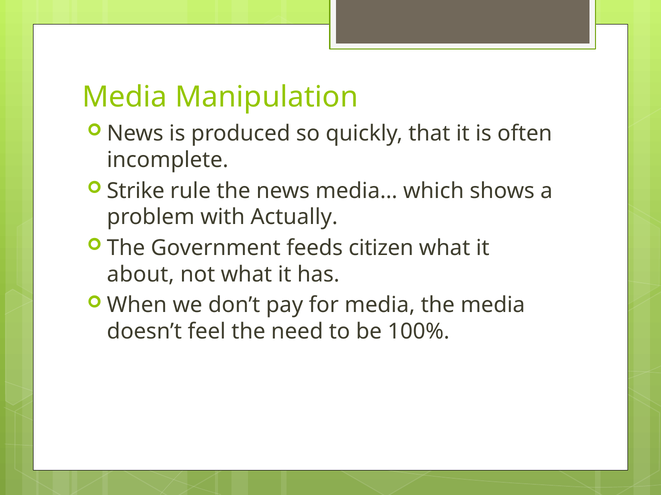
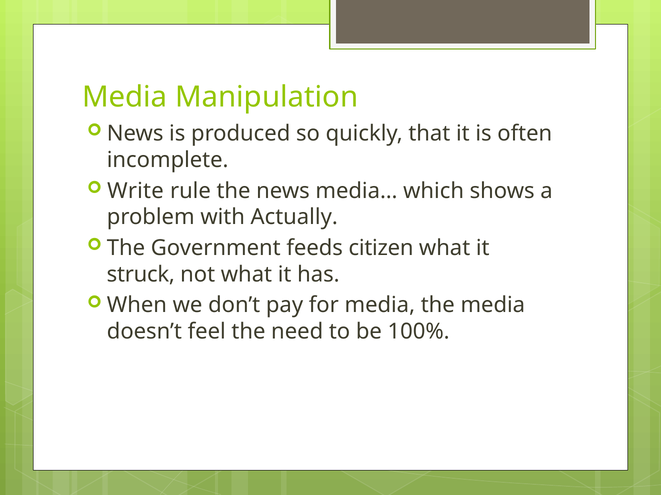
Strike: Strike -> Write (135, 191)
about: about -> struck (141, 275)
